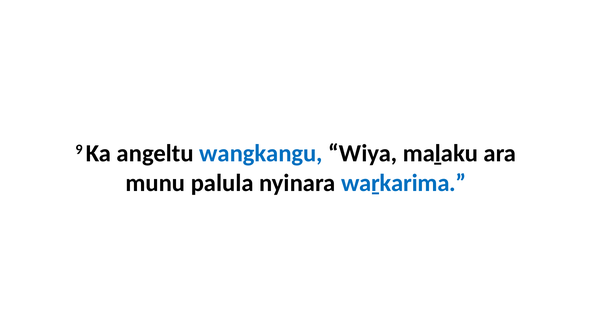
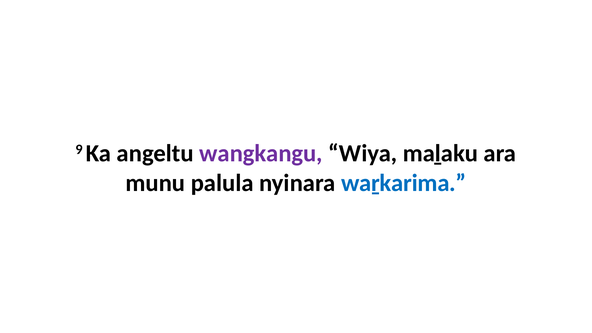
wangkangu colour: blue -> purple (261, 153)
